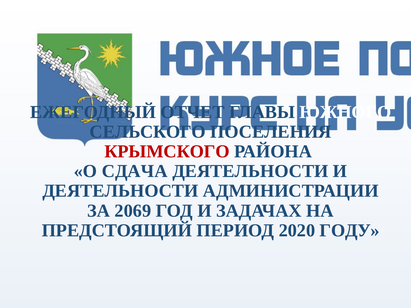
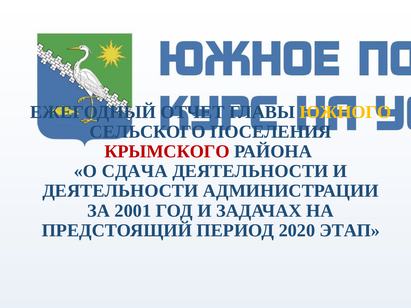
ЮЖНОГО colour: white -> yellow (345, 112)
2069: 2069 -> 2001 (133, 211)
ГОДУ: ГОДУ -> ЭТАП (350, 231)
